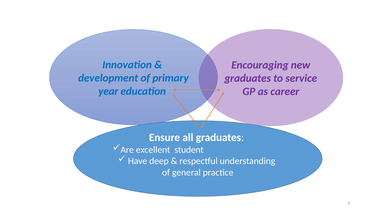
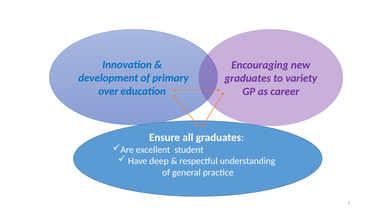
service: service -> variety (301, 78)
year: year -> over (108, 91)
